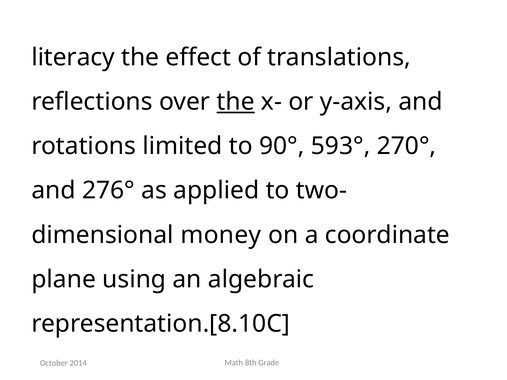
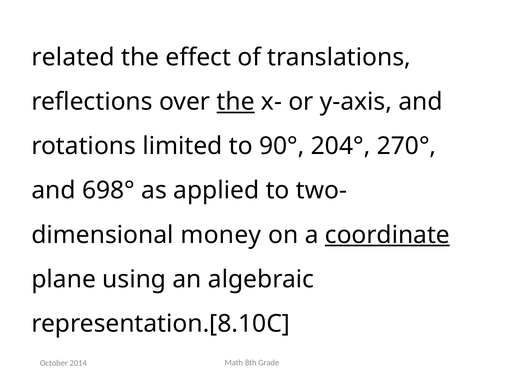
literacy: literacy -> related (73, 58)
593°: 593° -> 204° (341, 146)
276°: 276° -> 698° (108, 191)
coordinate underline: none -> present (387, 235)
